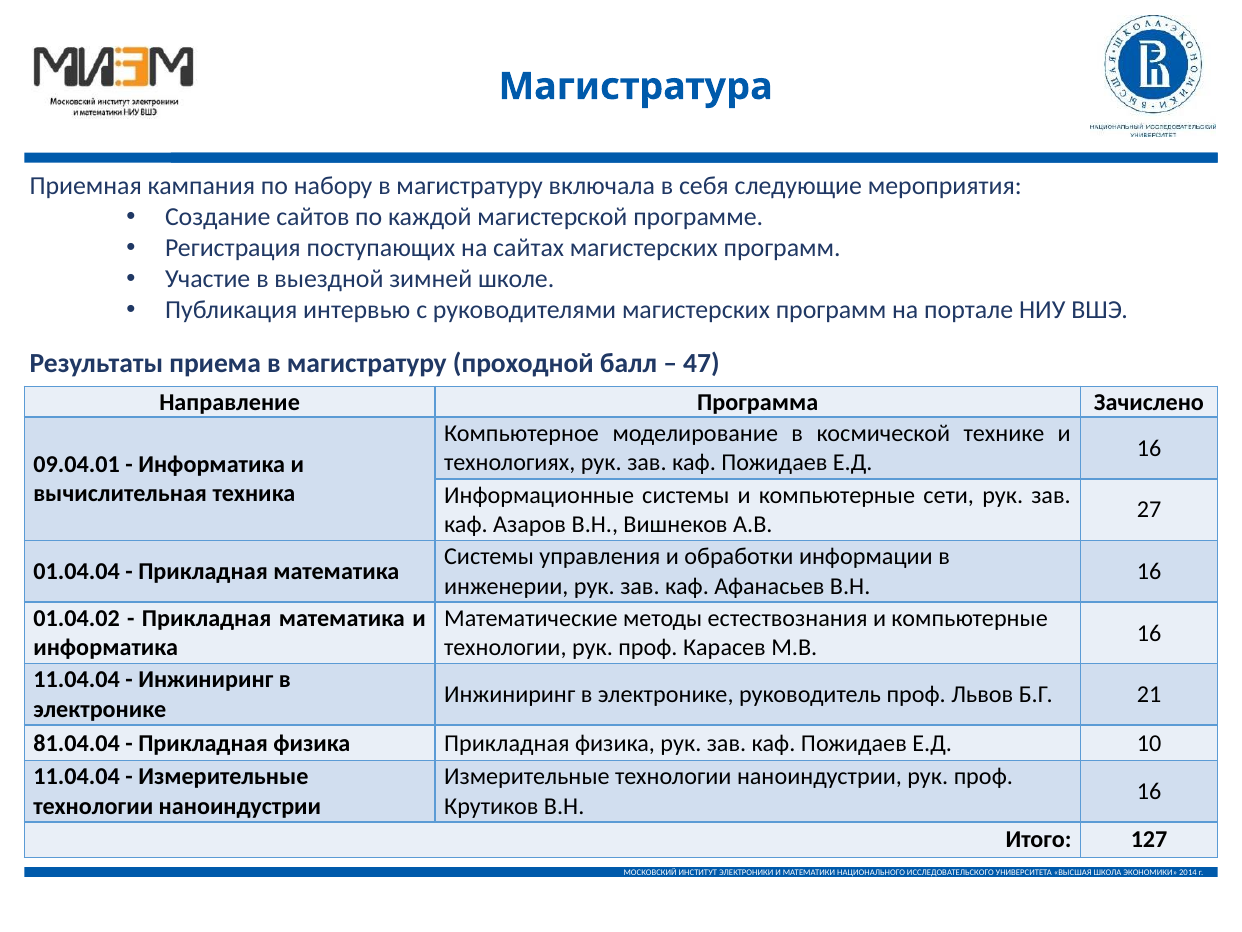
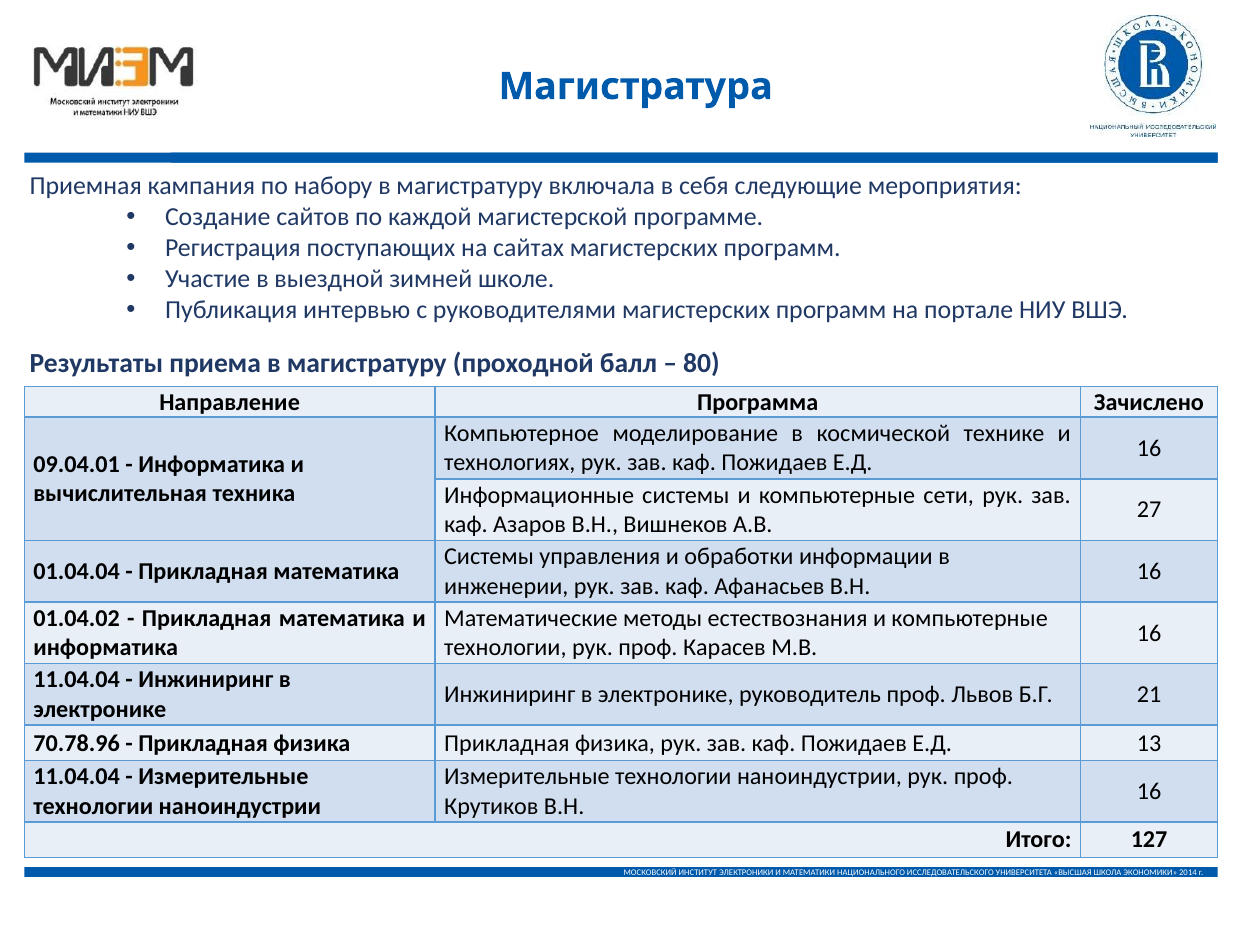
47: 47 -> 80 (701, 363)
81.04.04: 81.04.04 -> 70.78.96 (77, 743)
10: 10 -> 13 (1149, 743)
